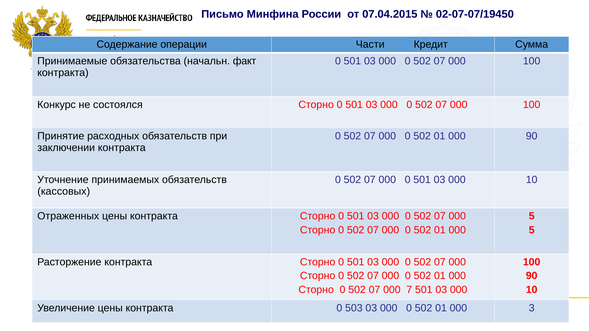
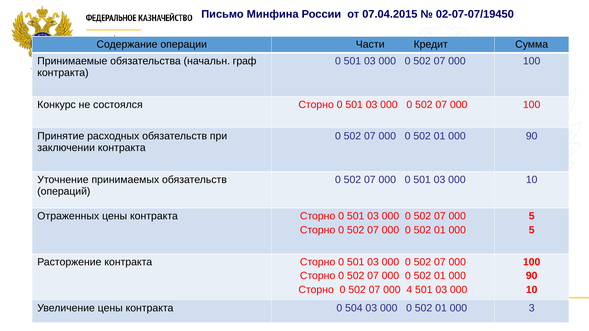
факт: факт -> граф (245, 61)
кассовых: кассовых -> операций (64, 192)
7: 7 -> 4 (409, 290)
503: 503 -> 504 (354, 308)
